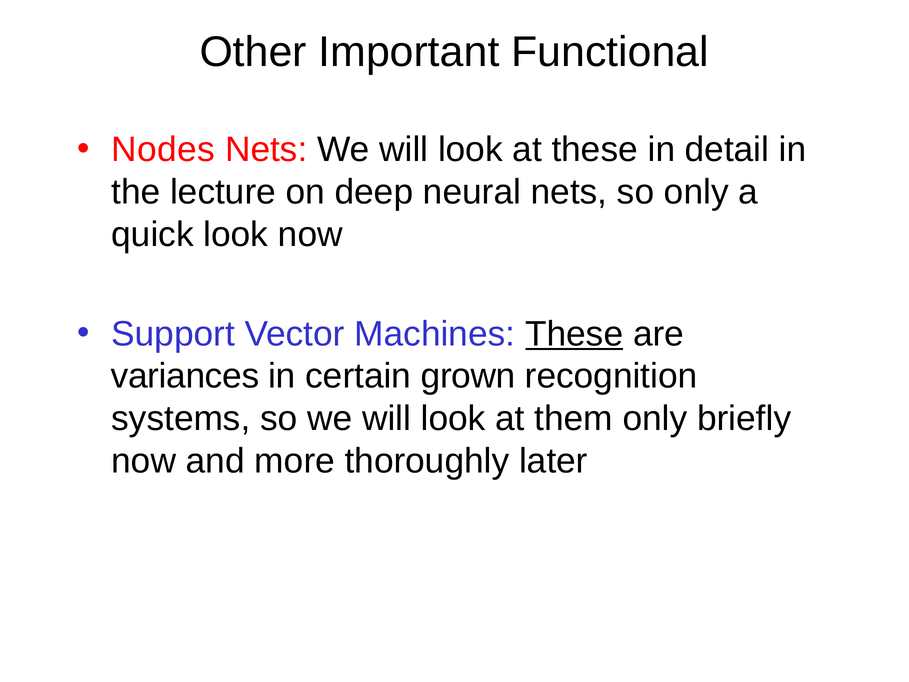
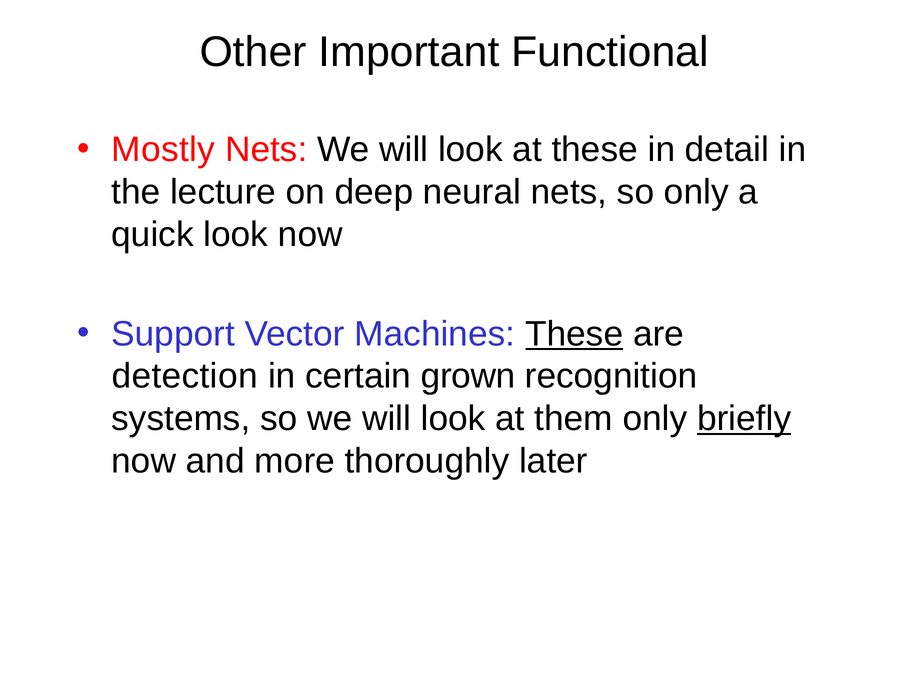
Nodes: Nodes -> Mostly (163, 150)
variances: variances -> detection (185, 376)
briefly underline: none -> present (744, 419)
